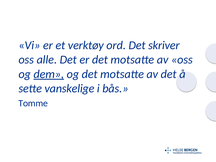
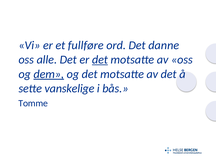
verktøy: verktøy -> fullføre (86, 45)
skriver: skriver -> danne (164, 45)
det underline: none -> present (100, 60)
